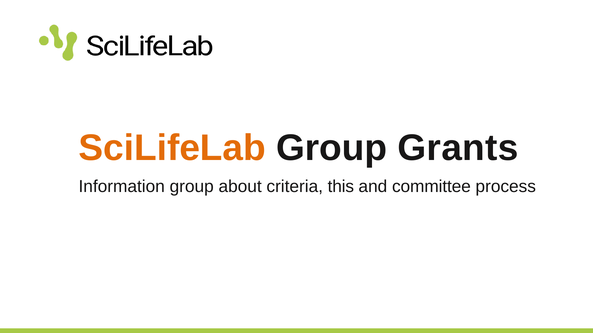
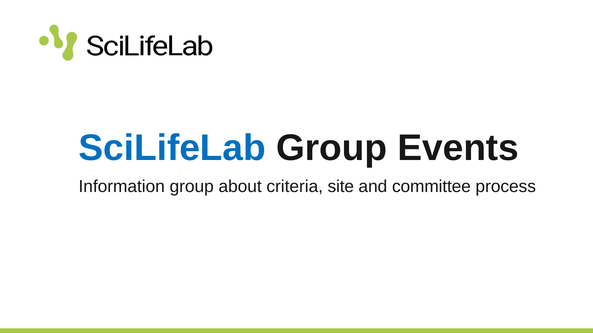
SciLifeLab colour: orange -> blue (172, 148)
Grants: Grants -> Events (458, 148)
this: this -> site (341, 187)
